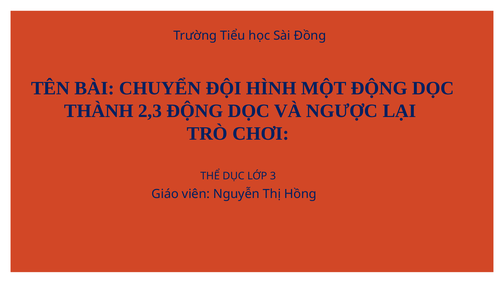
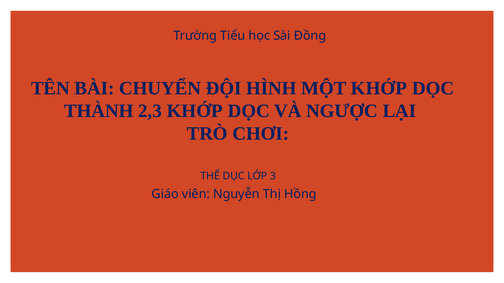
MỘT ĐỘNG: ĐỘNG -> KHỚP (379, 89)
2,3 ĐỘNG: ĐỘNG -> KHỚP (195, 111)
